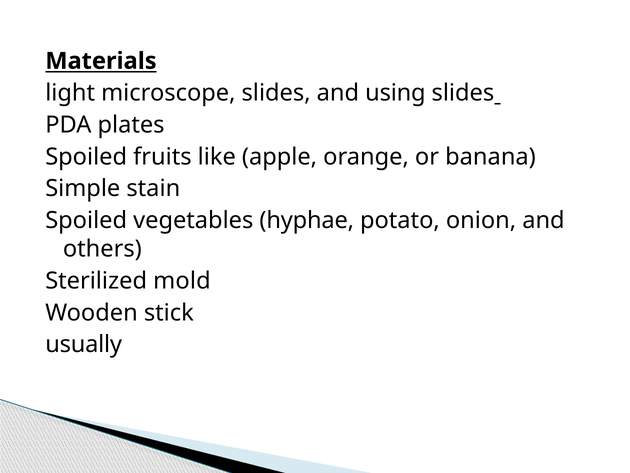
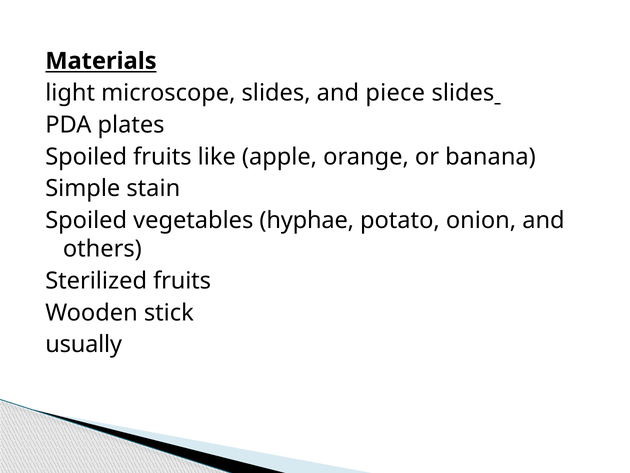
using: using -> piece (395, 93)
Sterilized mold: mold -> fruits (182, 281)
